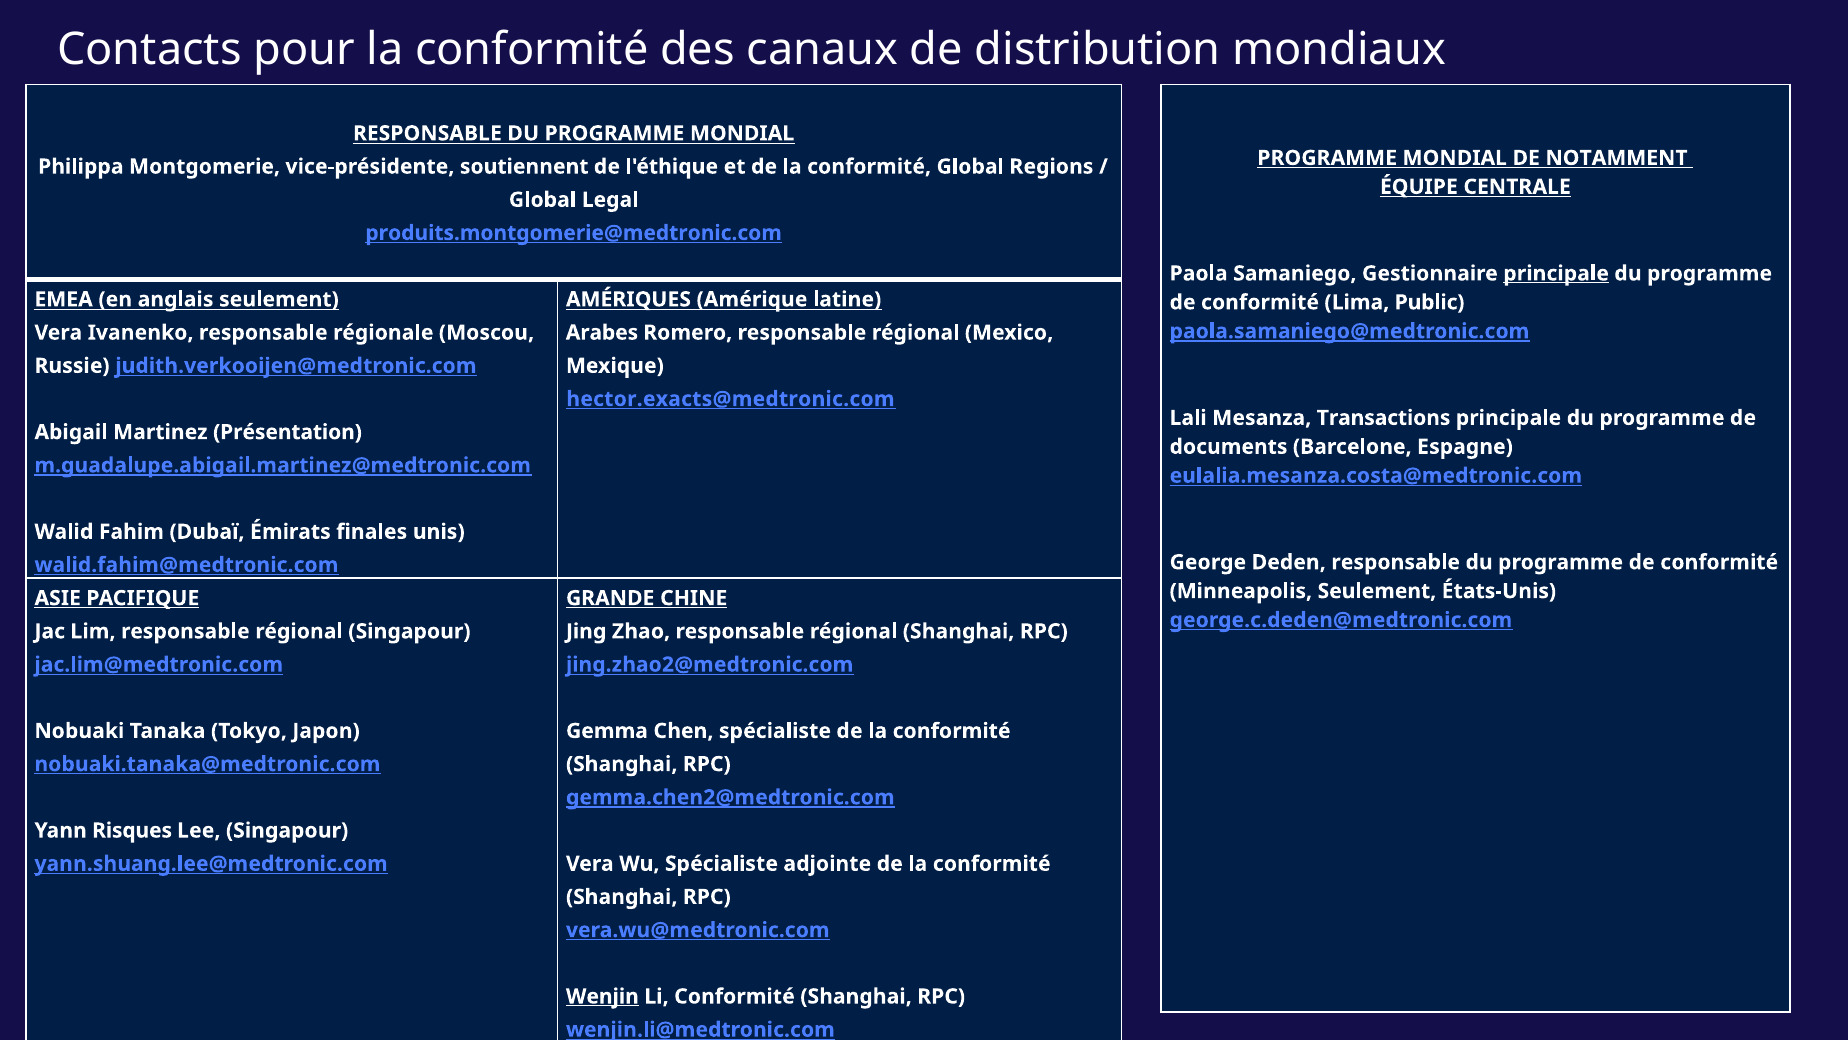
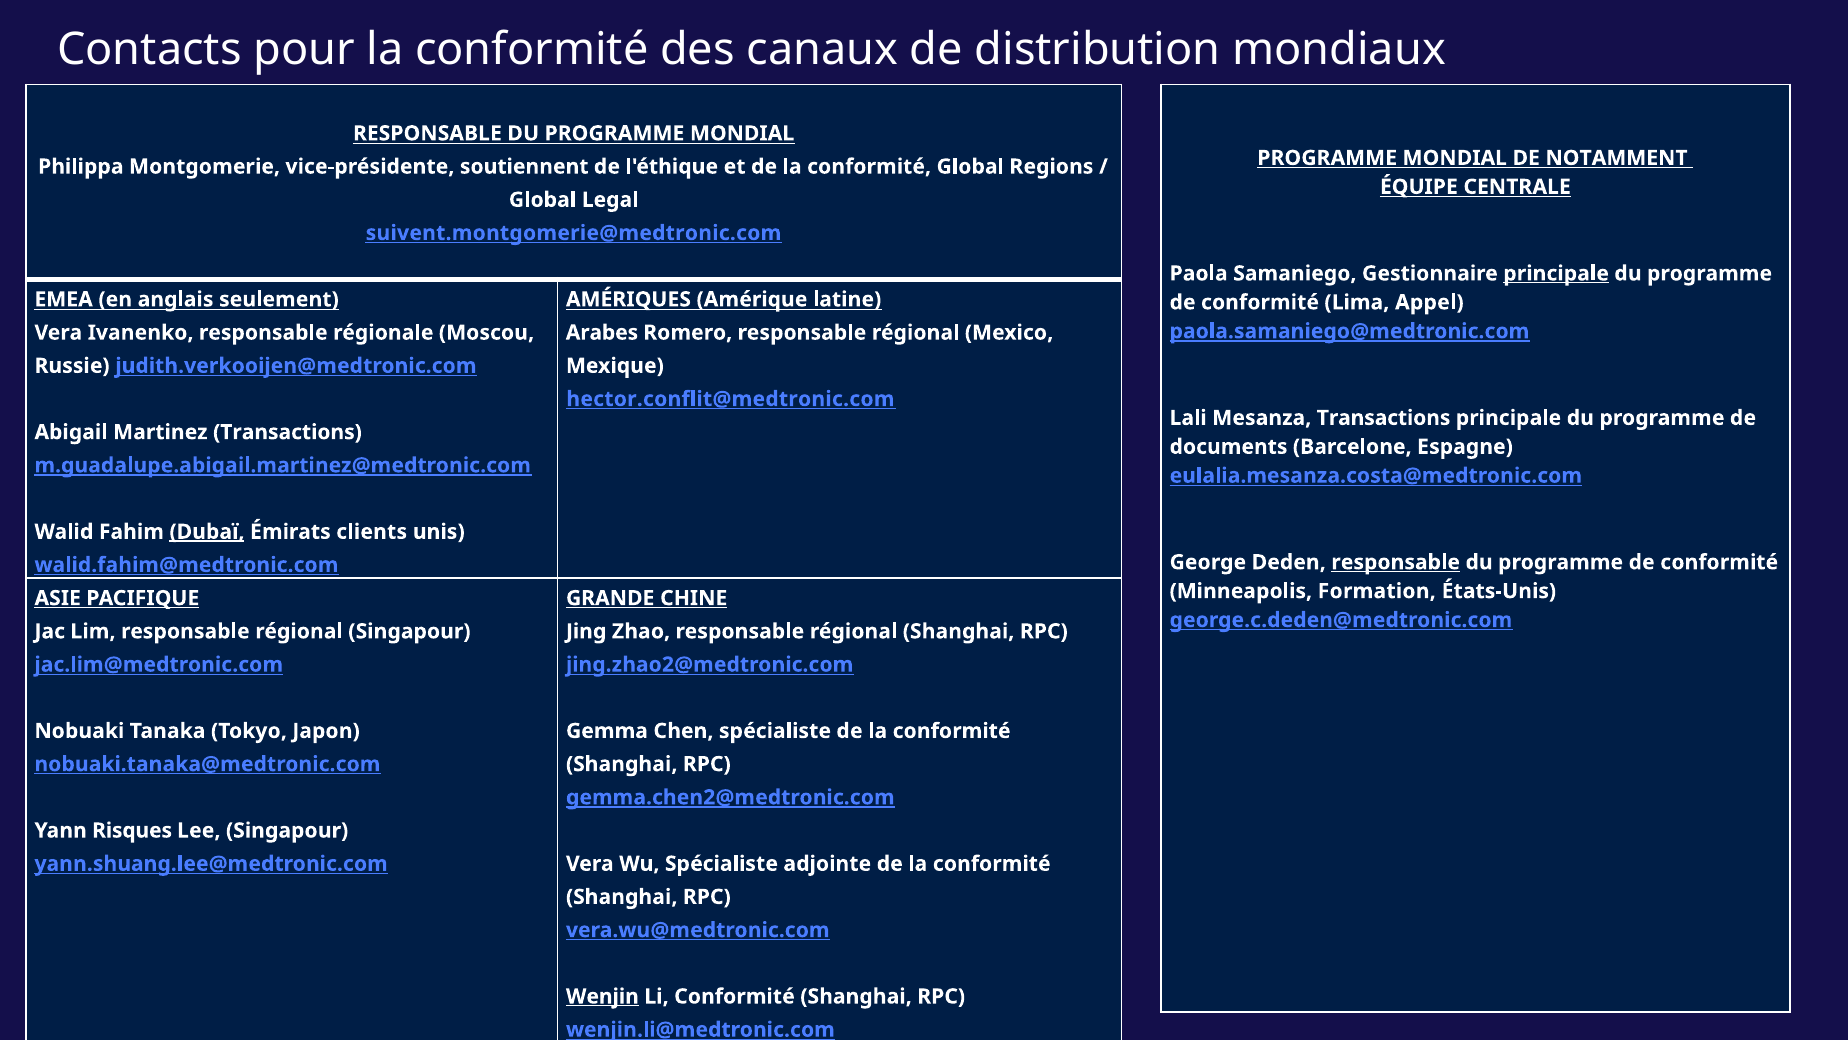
produits.montgomerie@medtronic.com: produits.montgomerie@medtronic.com -> suivent.montgomerie@medtronic.com (573, 233)
Lima Public: Public -> Appel (1429, 302)
hector.exacts@medtronic.com: hector.exacts@medtronic.com -> hector.conflit@medtronic.com (730, 399)
Martinez Présentation: Présentation -> Transactions (287, 432)
Dubaï underline: none -> present (207, 532)
finales: finales -> clients (372, 532)
responsable underline: none -> present (1396, 562)
Minneapolis Seulement: Seulement -> Formation (1377, 591)
